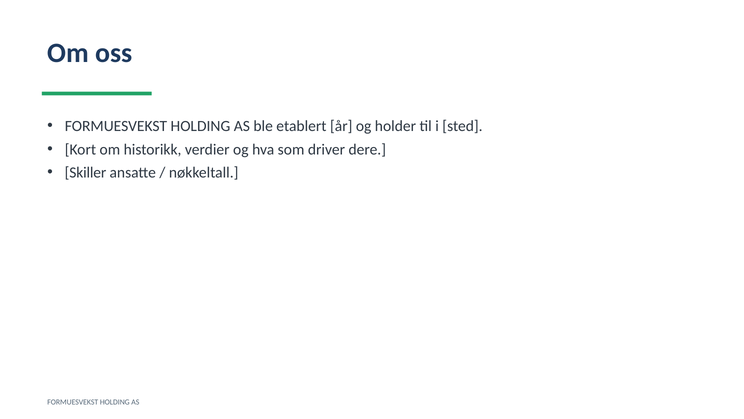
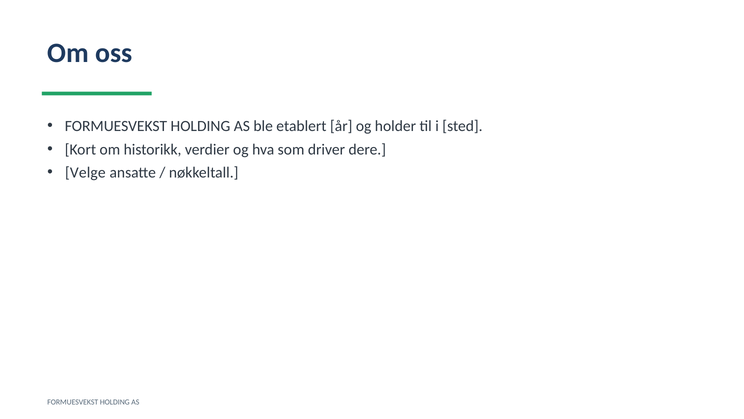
Skiller: Skiller -> Velge (85, 173)
